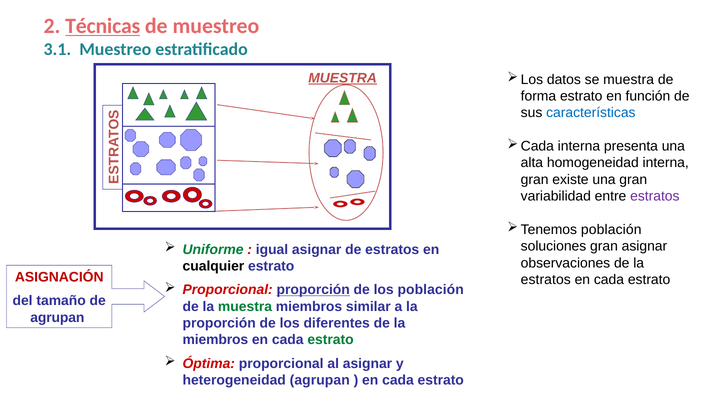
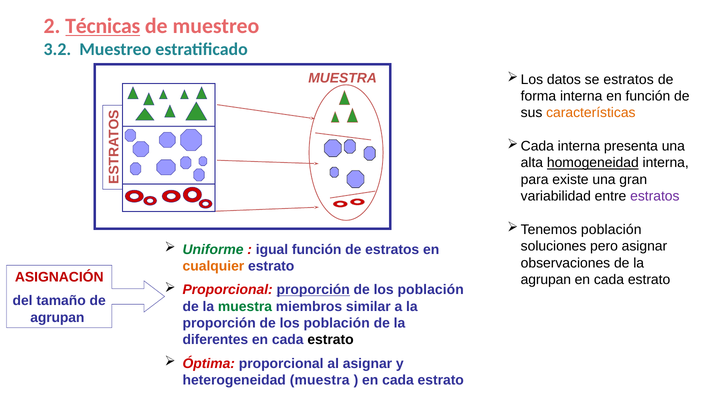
3.1: 3.1 -> 3.2 (57, 49)
MUESTRA underline: present -> none (343, 78)
se muestra: muestra -> estratos (629, 79)
forma estrato: estrato -> interna (581, 96)
características colour: blue -> orange (591, 113)
homogeneidad underline: none -> present (593, 163)
gran: gran -> para (535, 180)
soluciones gran: gran -> pero (604, 246)
igual asignar: asignar -> función (317, 250)
cualquier colour: black -> orange (213, 266)
estratos: estratos -> agrupan (546, 280)
diferentes: diferentes -> población (337, 323)
miembros: miembros -> diferentes (215, 340)
estrato colour: green -> black (331, 340)
heterogeneidad agrupan: agrupan -> muestra (320, 380)
